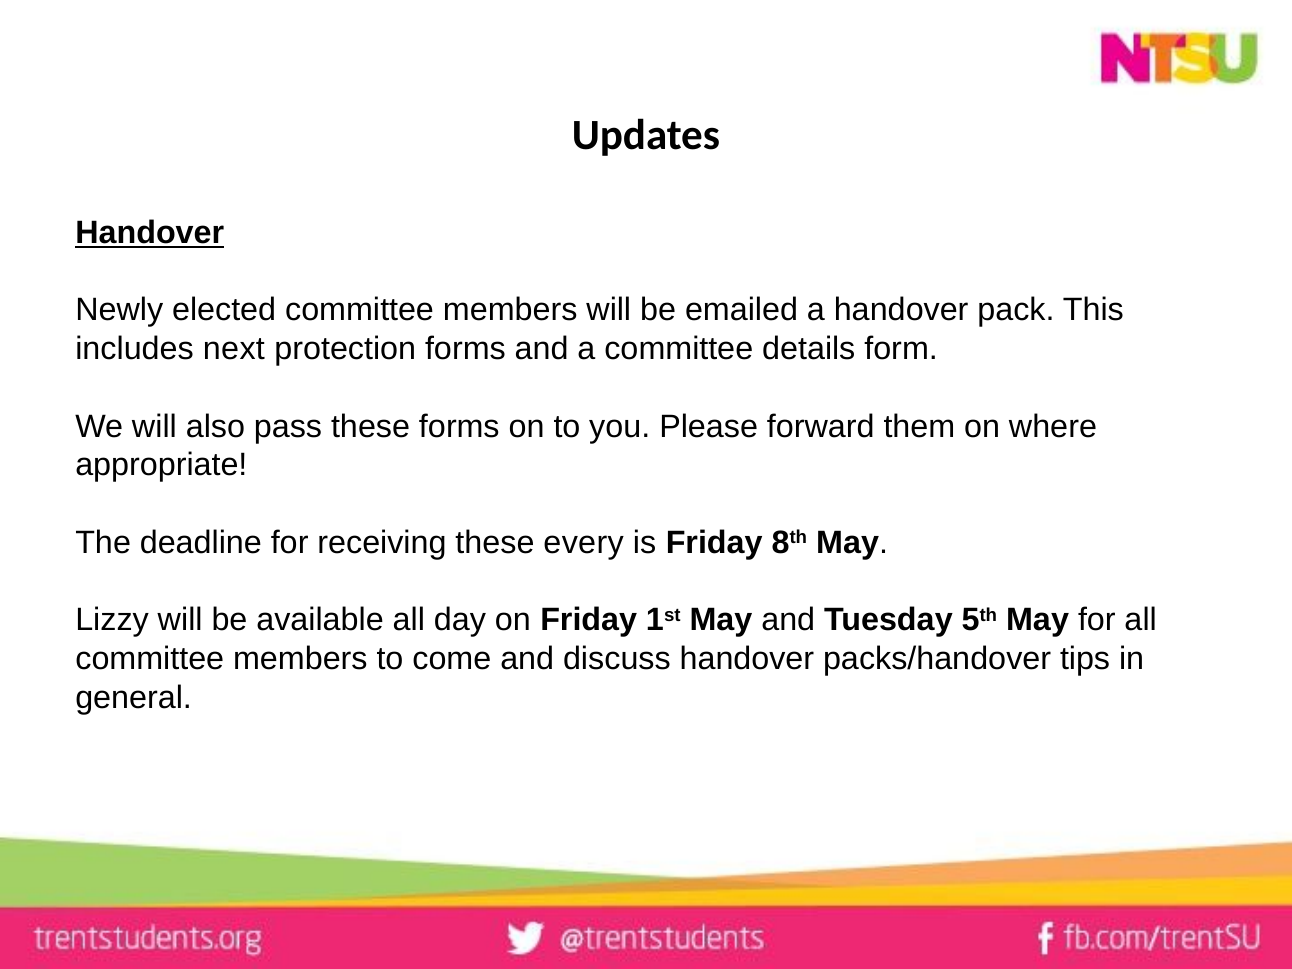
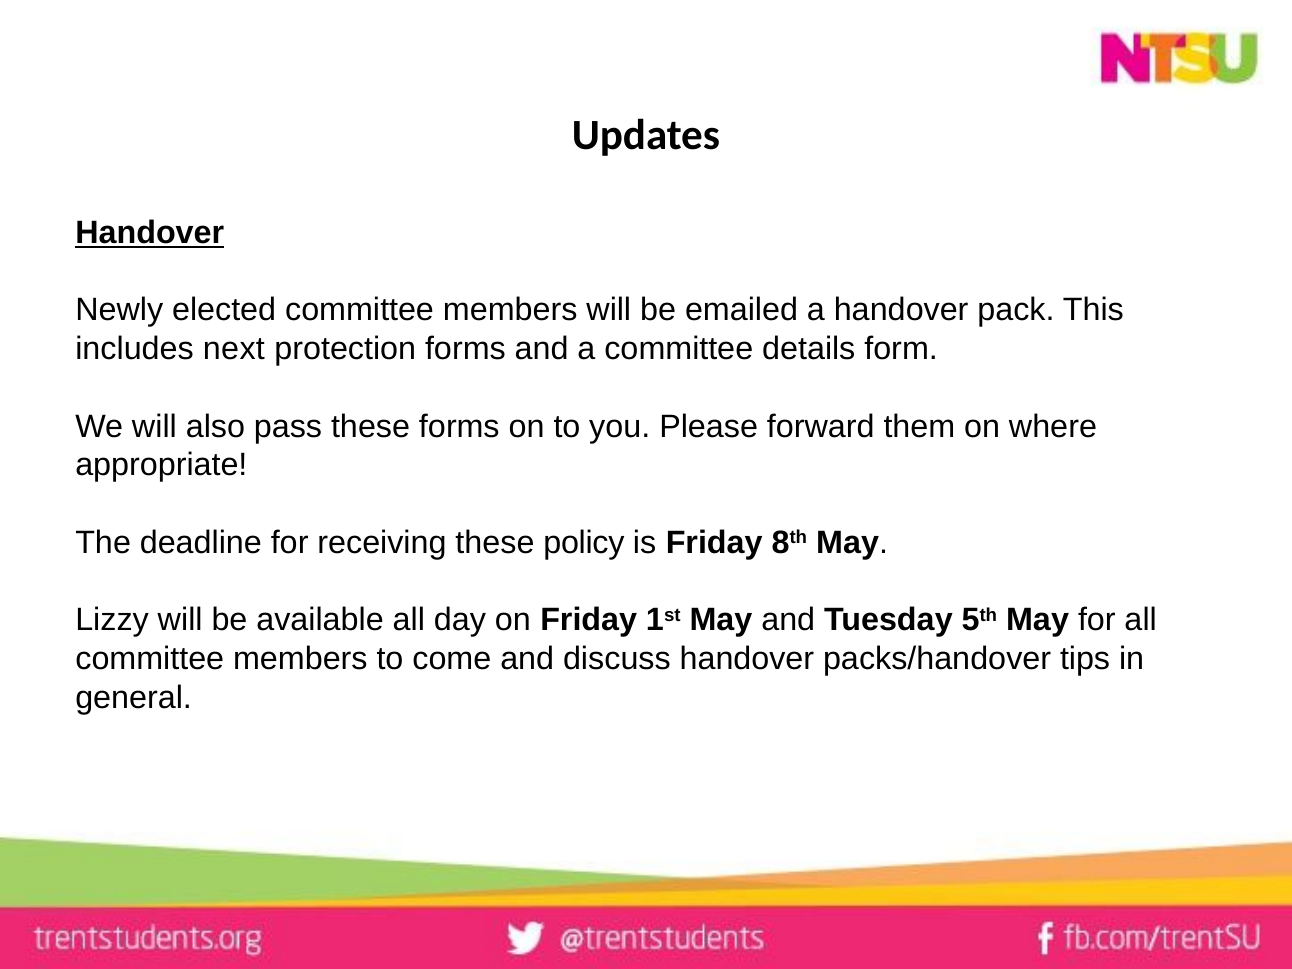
every: every -> policy (584, 543)
